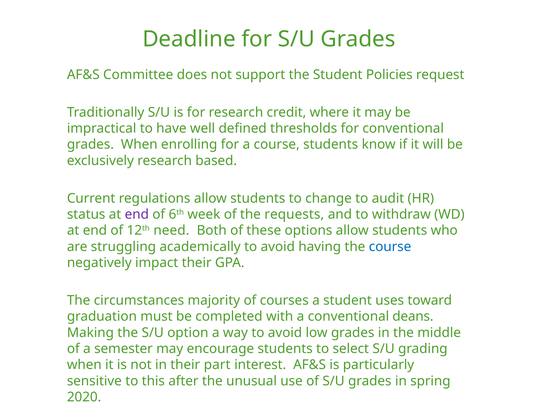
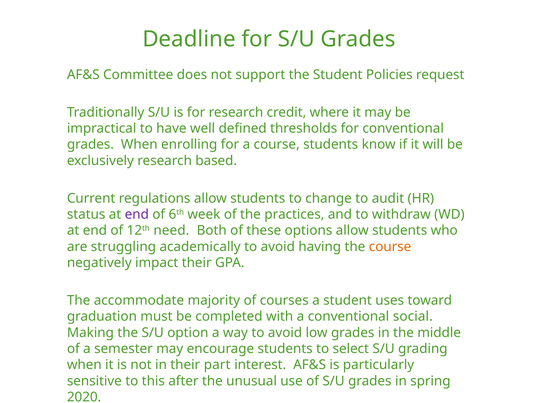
requests: requests -> practices (294, 215)
course colour: blue -> orange (390, 247)
circumstances: circumstances -> accommodate (139, 301)
deans: deans -> social (413, 317)
